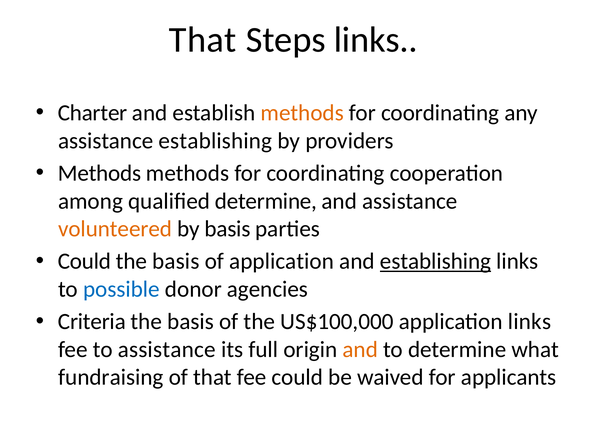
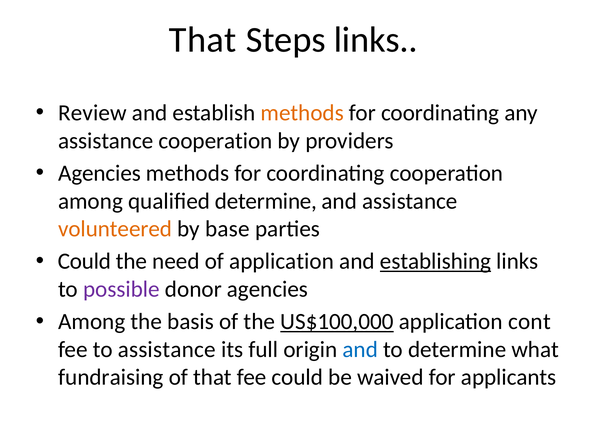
Charter: Charter -> Review (92, 113)
assistance establishing: establishing -> cooperation (216, 141)
Methods: Methods -> Agencies (99, 173)
by basis: basis -> base (227, 229)
basis: basis -> need (176, 261)
possible colour: blue -> purple (121, 289)
Criteria: Criteria -> Among (92, 322)
US$100,000 underline: none -> present (337, 322)
application links: links -> cont (529, 322)
and colour: orange -> blue (360, 349)
